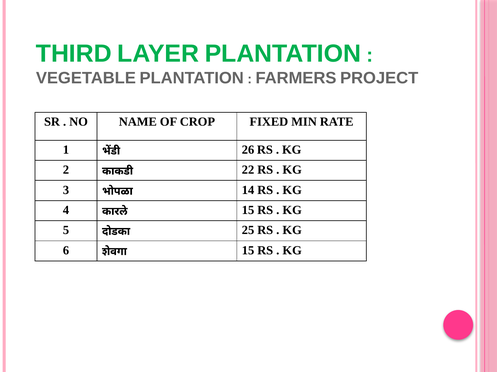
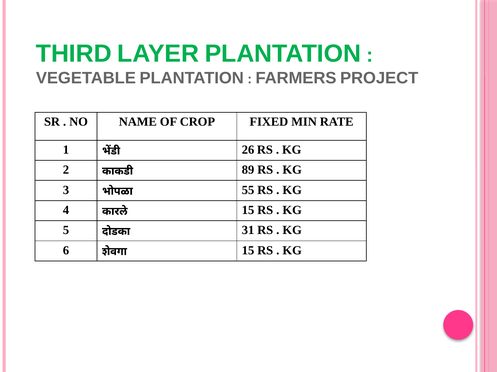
22: 22 -> 89 (248, 170)
14: 14 -> 55 (248, 190)
25: 25 -> 31 (248, 231)
